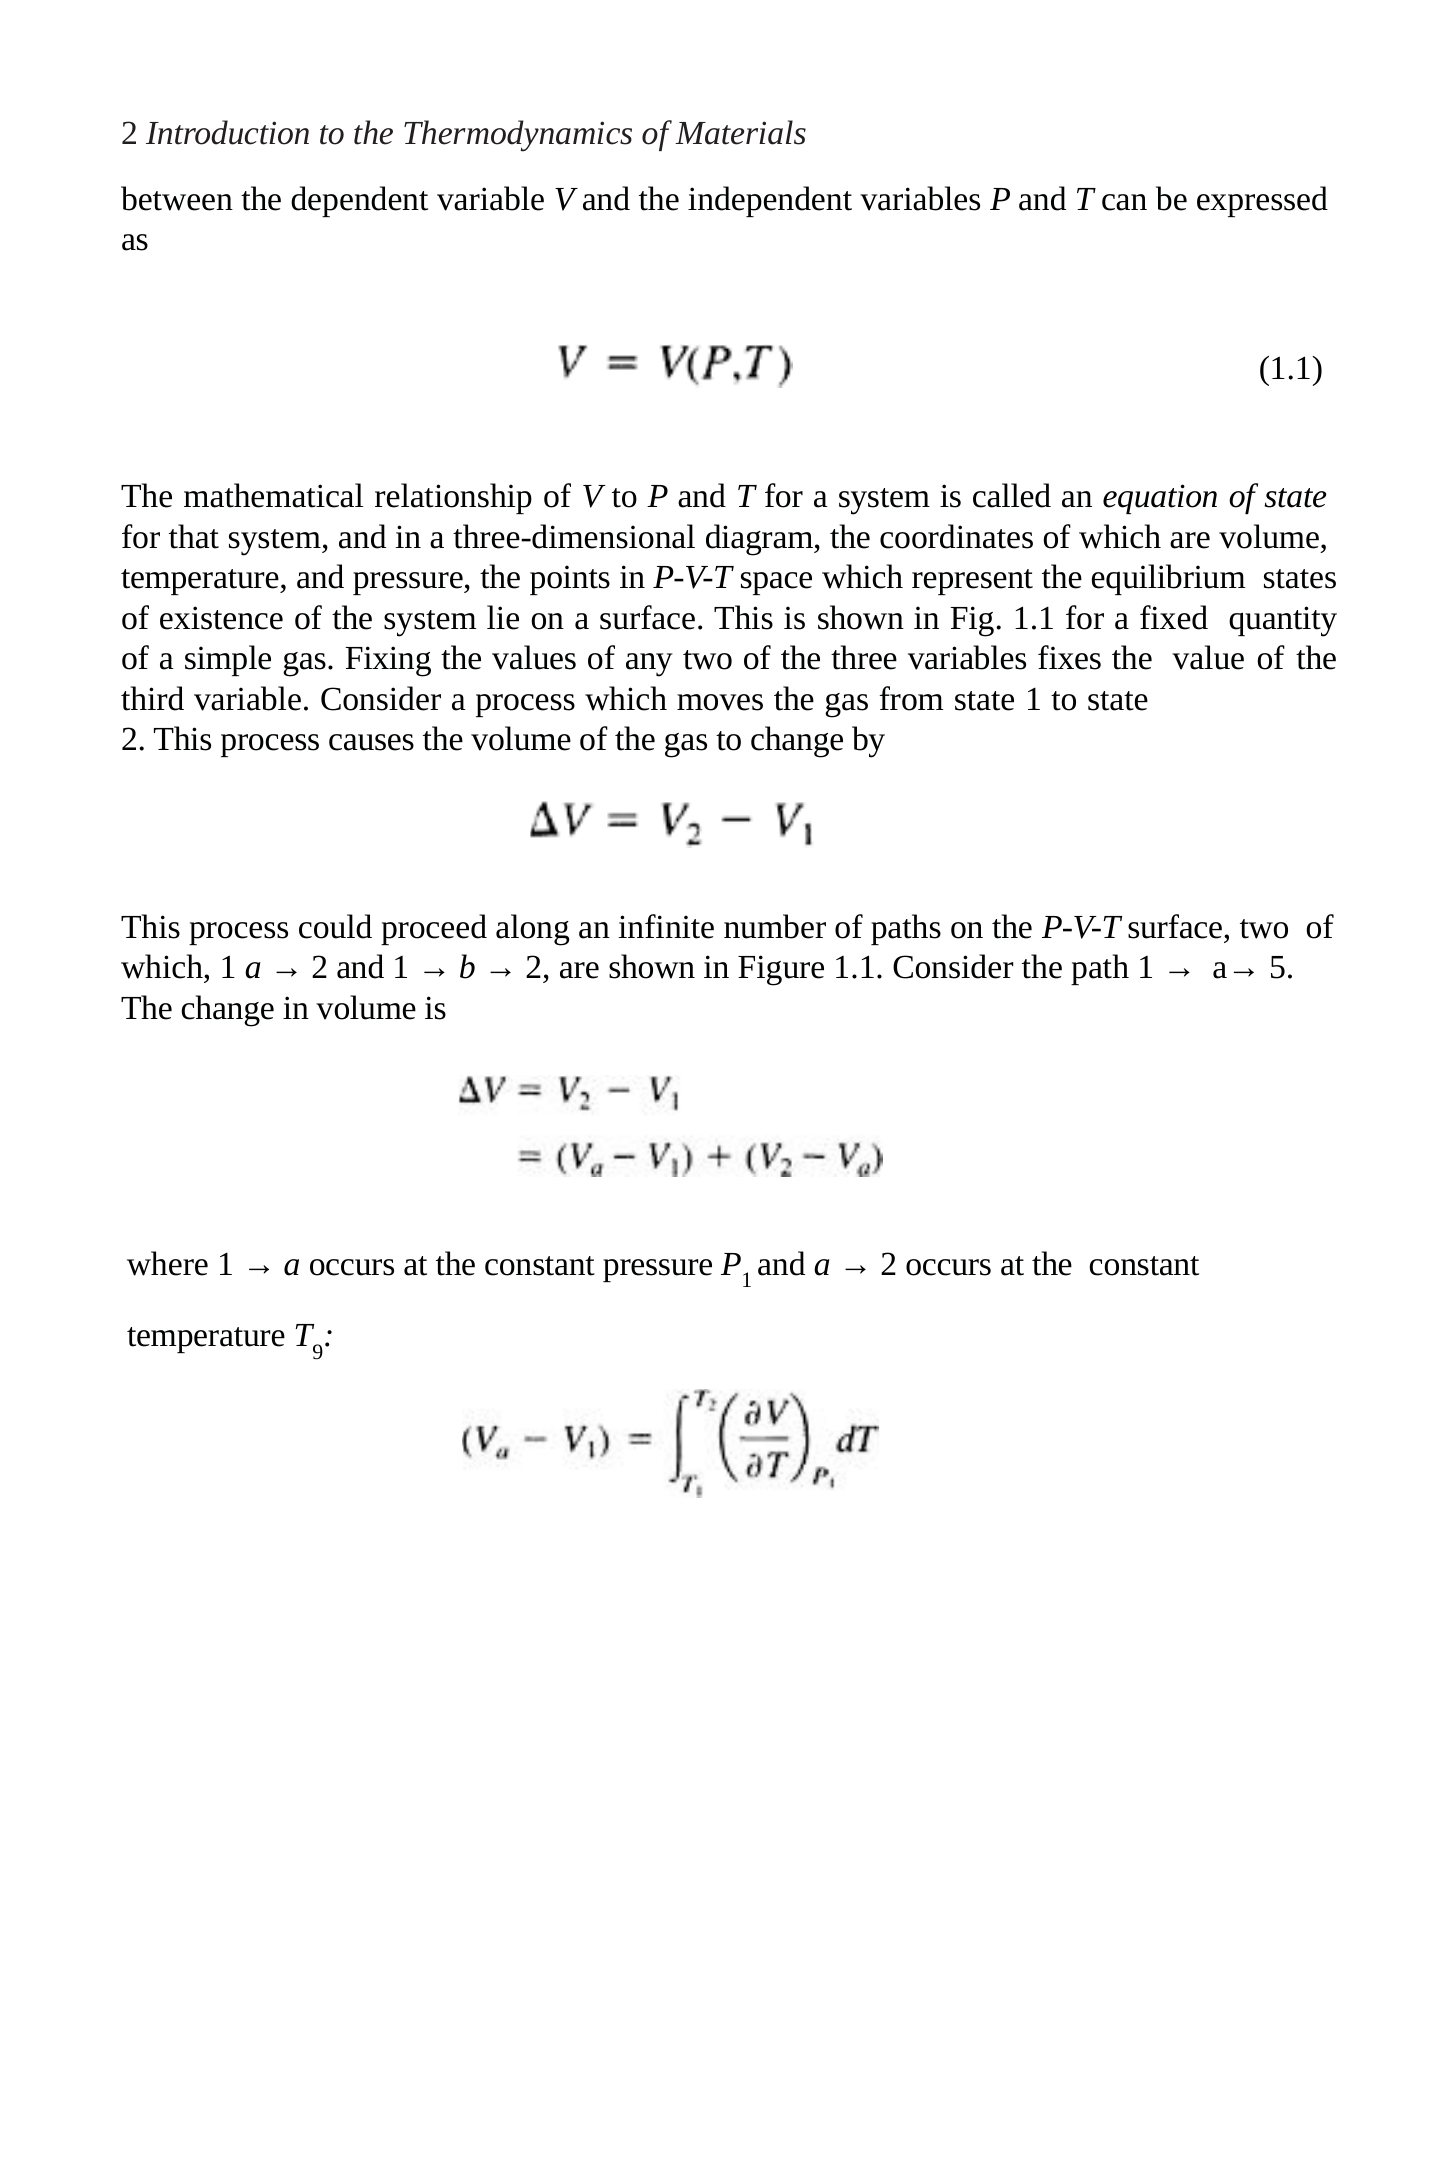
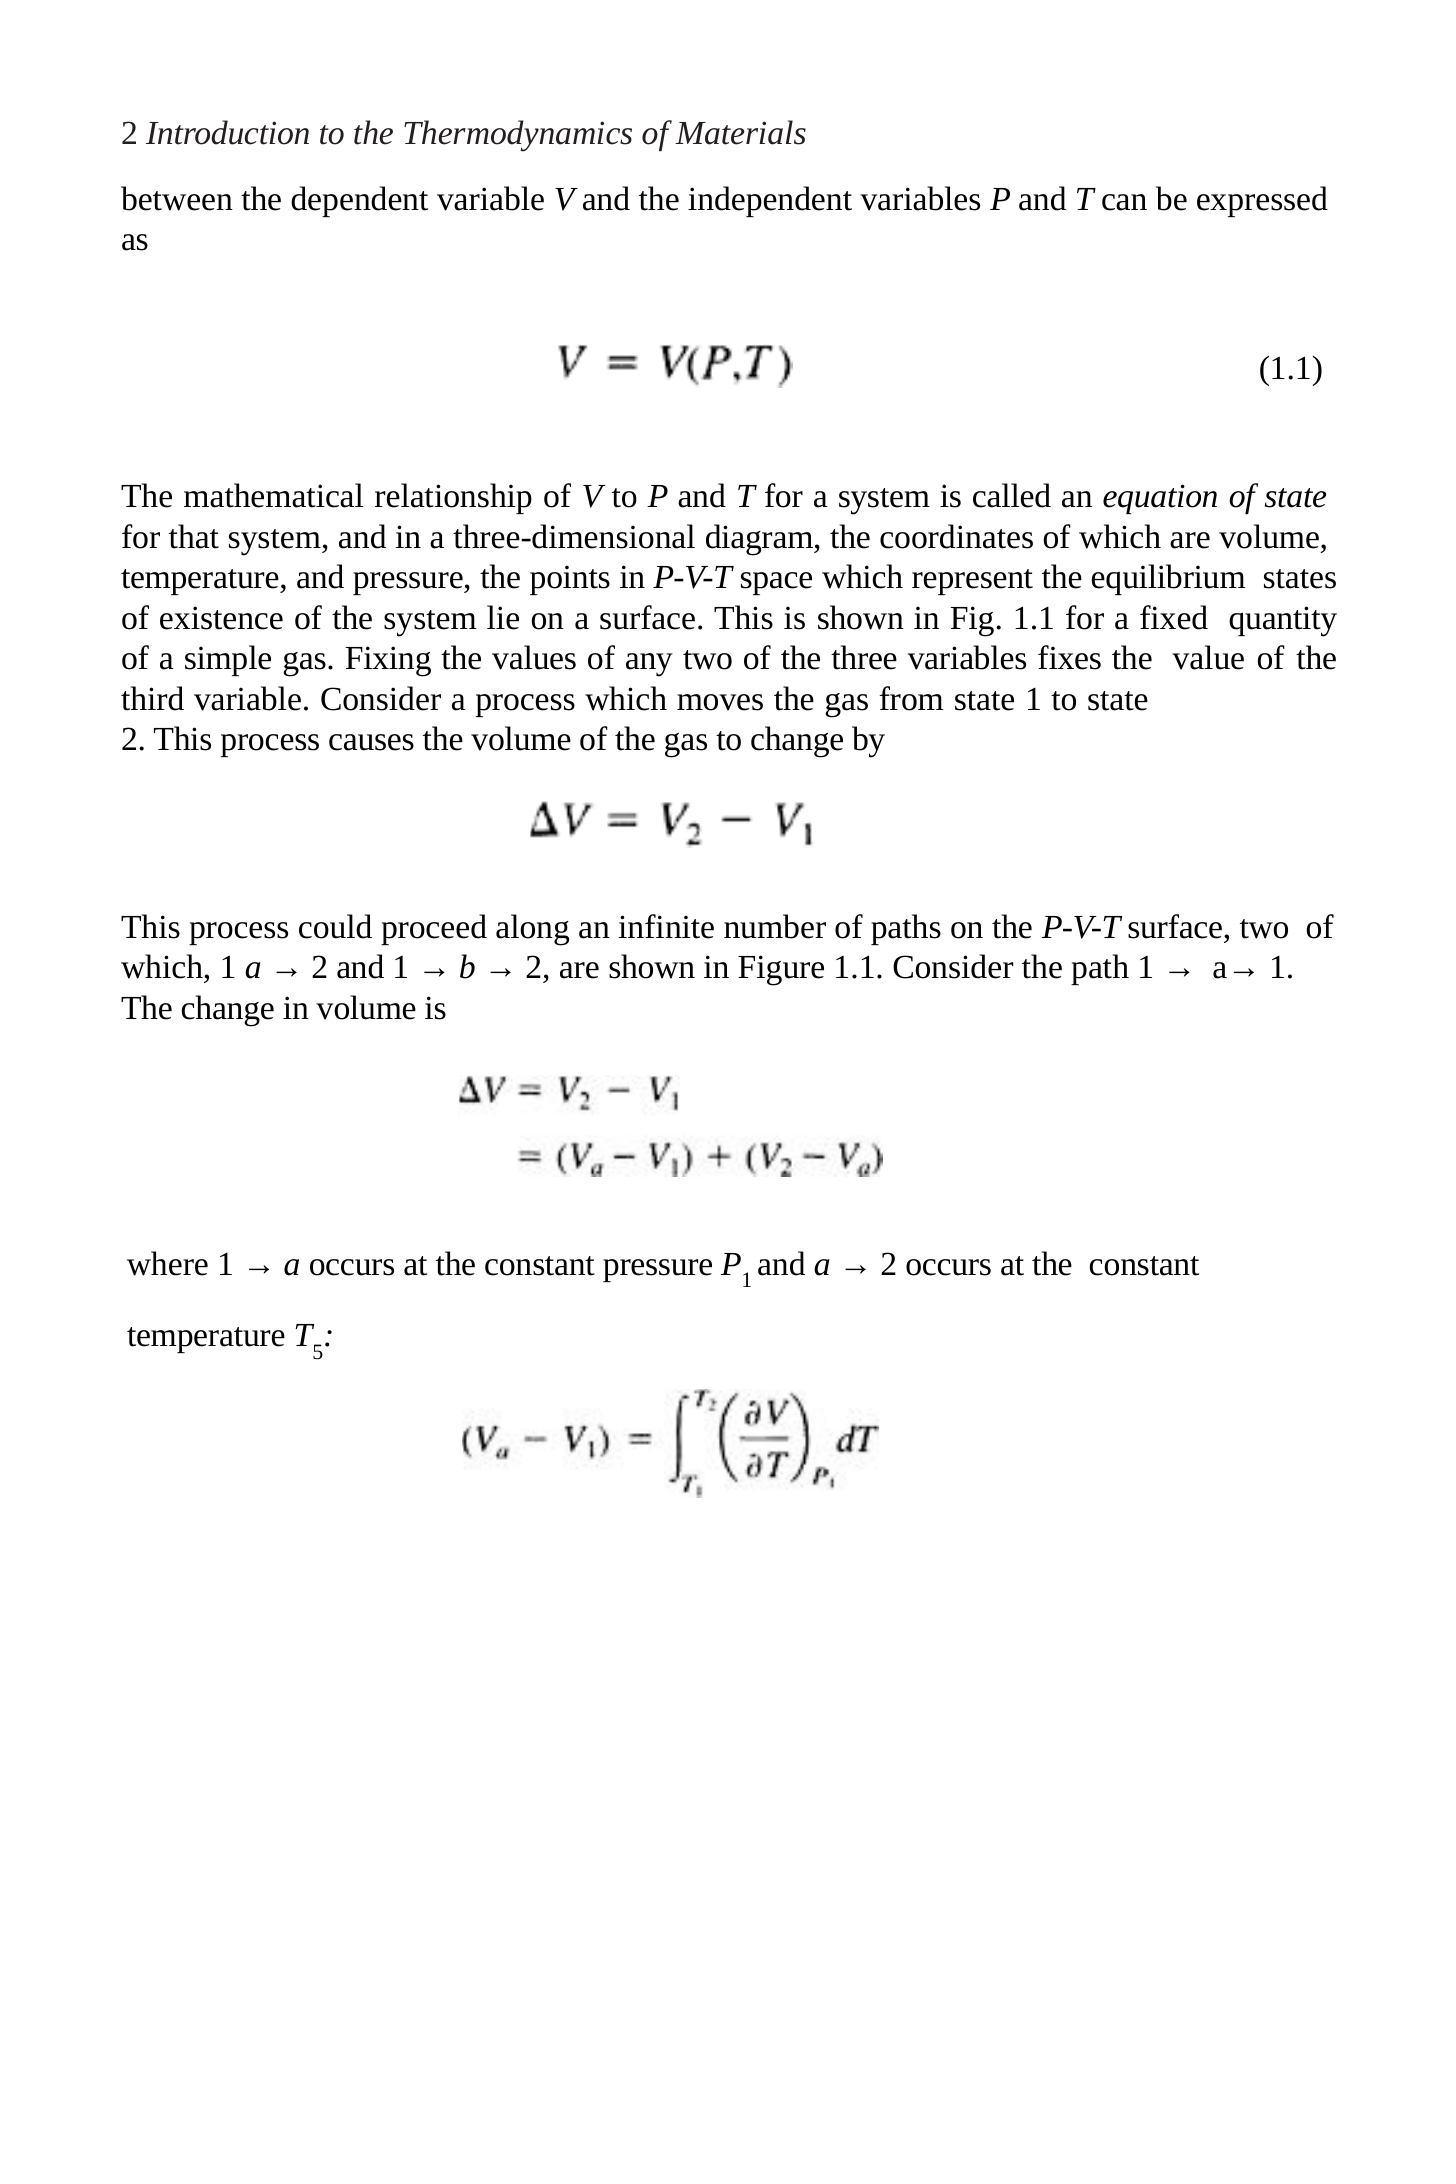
a→ 5: 5 -> 1 (1282, 968)
9: 9 -> 5 (318, 1352)
